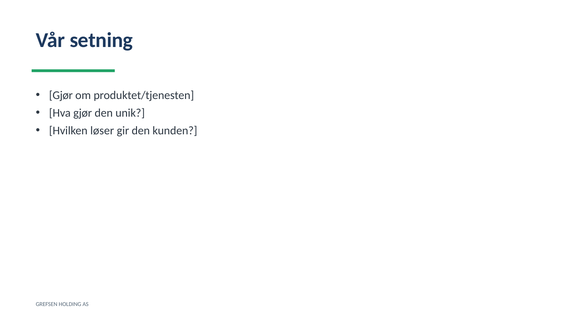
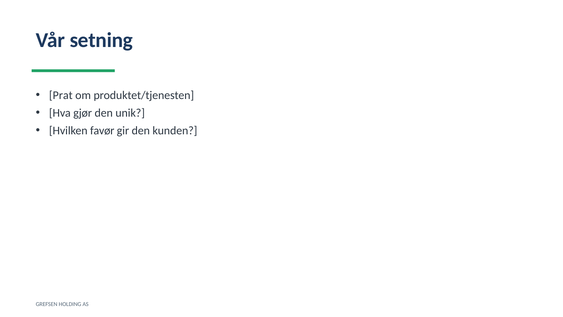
Gjør: Gjør -> Prat (61, 95)
løser: løser -> favør (102, 131)
